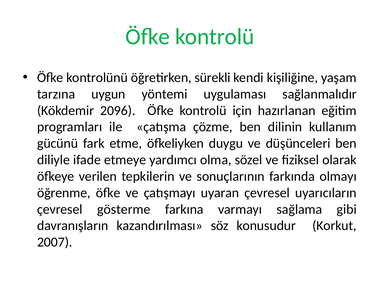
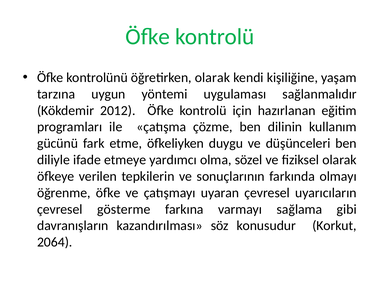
öğretirken sürekli: sürekli -> olarak (212, 78)
2096: 2096 -> 2012 (118, 111)
2007: 2007 -> 2064 (55, 242)
